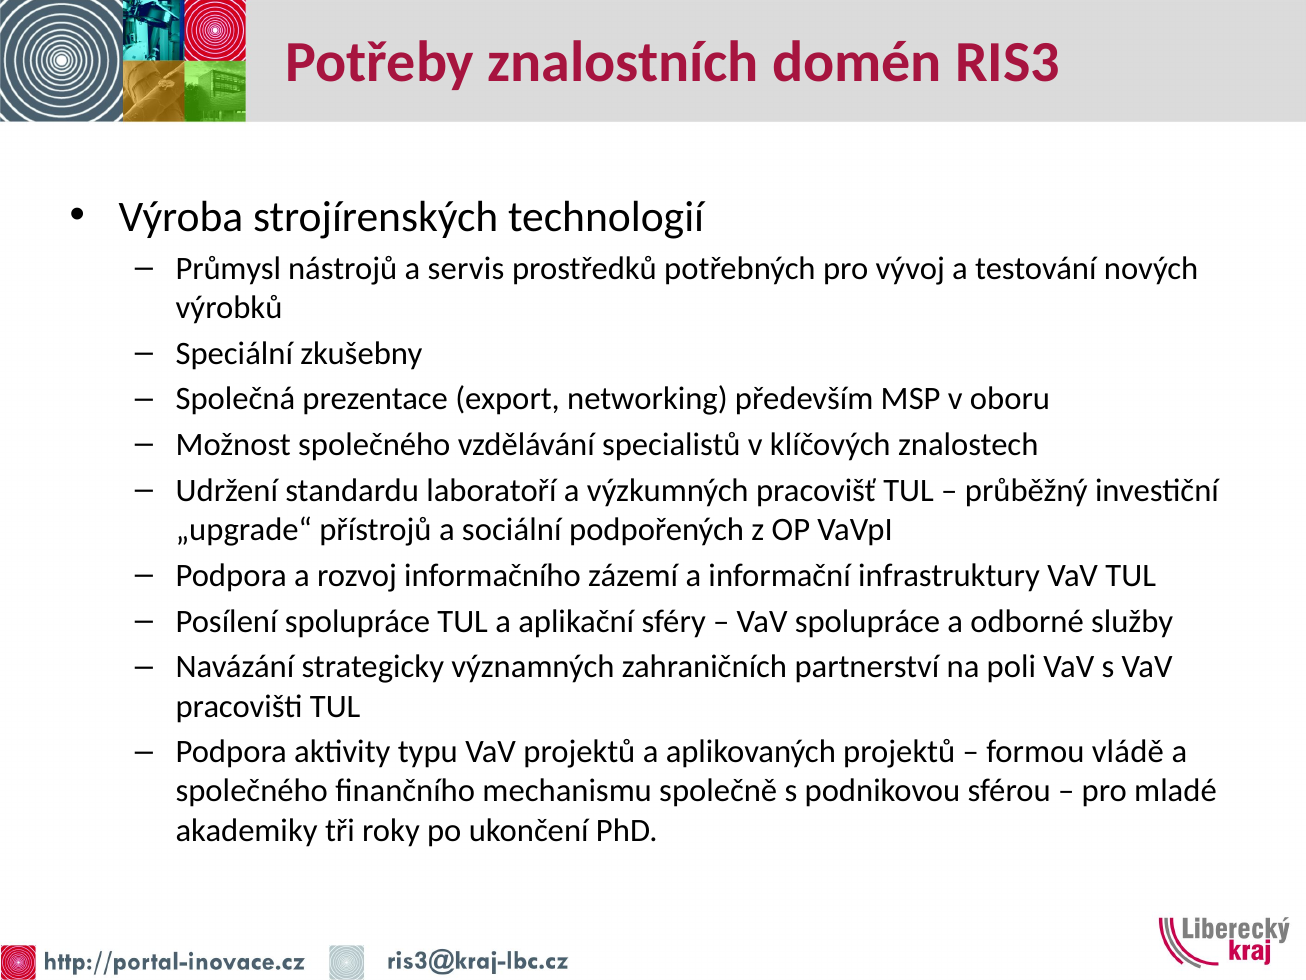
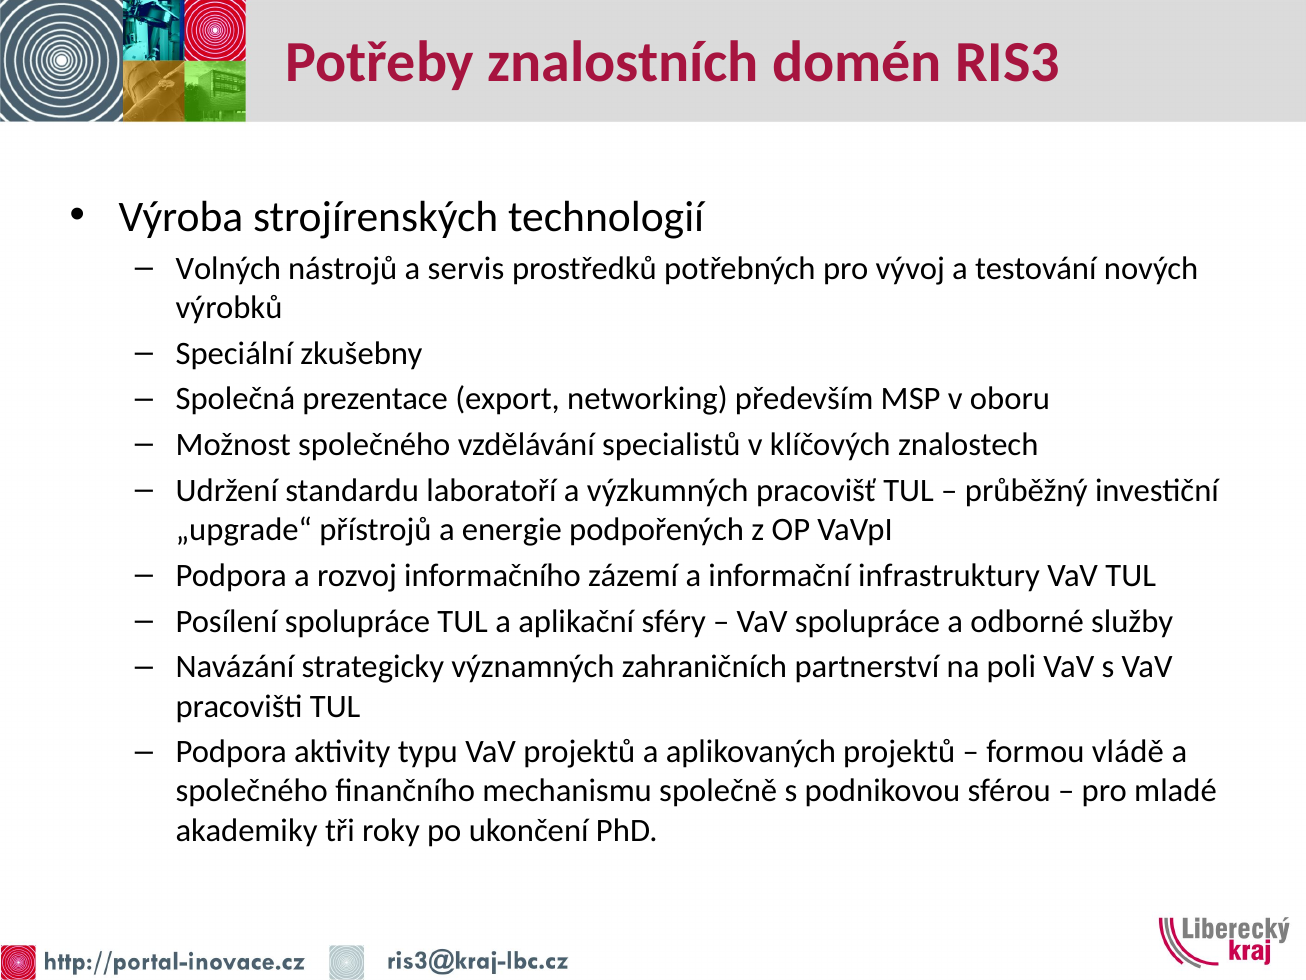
Průmysl: Průmysl -> Volných (228, 268)
sociální: sociální -> energie (512, 530)
